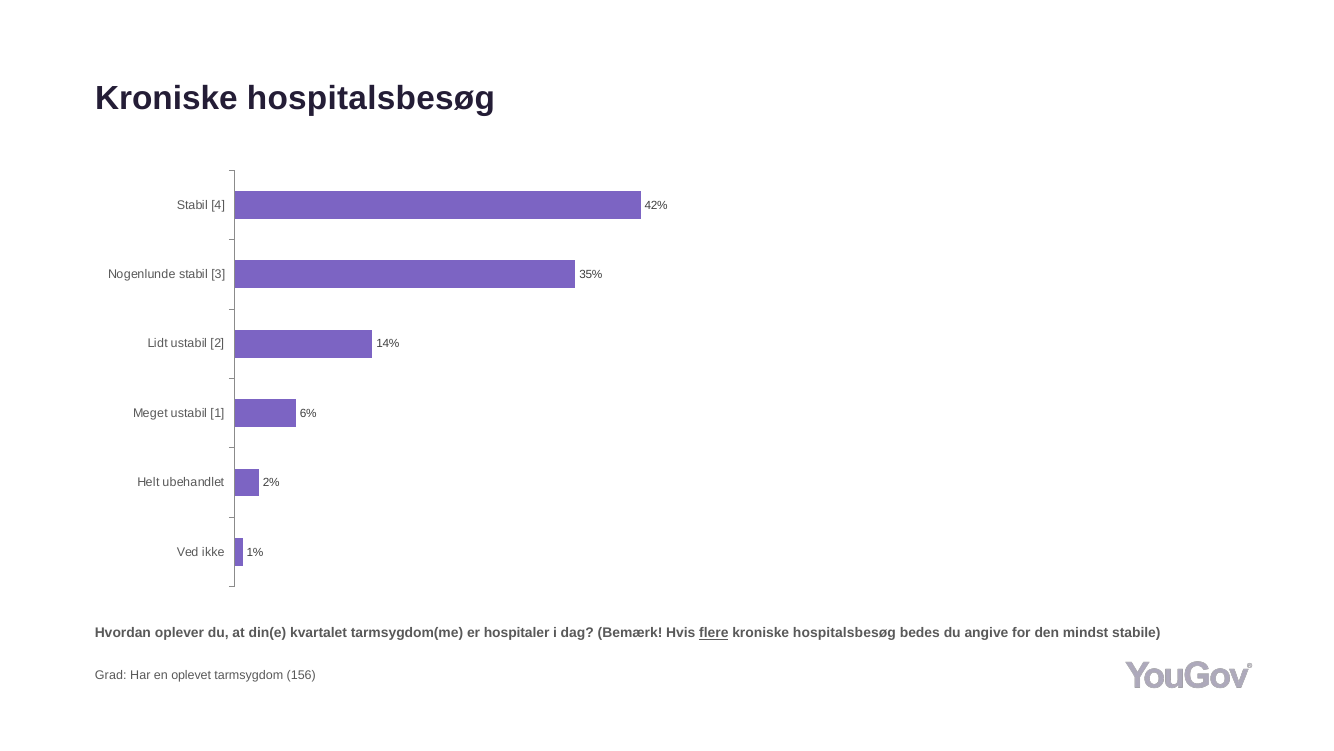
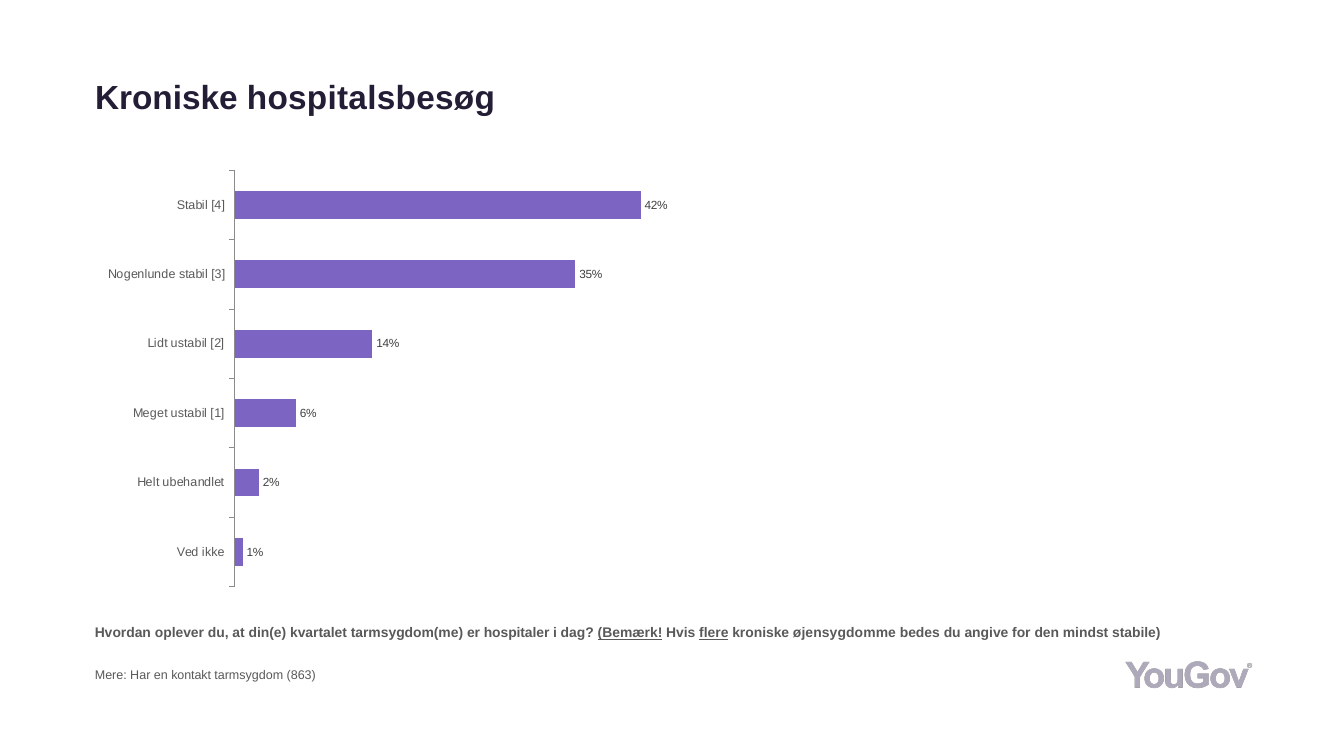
Bemærk underline: none -> present (630, 633)
hospitalsbesøg: hospitalsbesøg -> øjensygdomme (844, 633)
Grad: Grad -> Mere (111, 675)
oplevet: oplevet -> kontakt (191, 675)
156: 156 -> 863 (301, 675)
